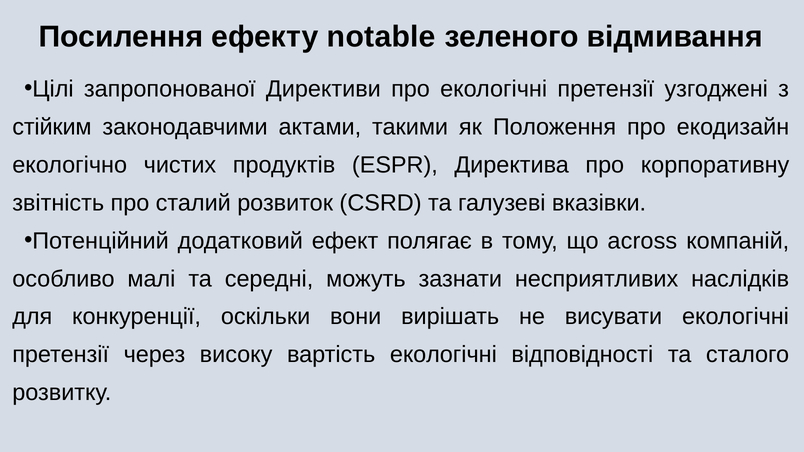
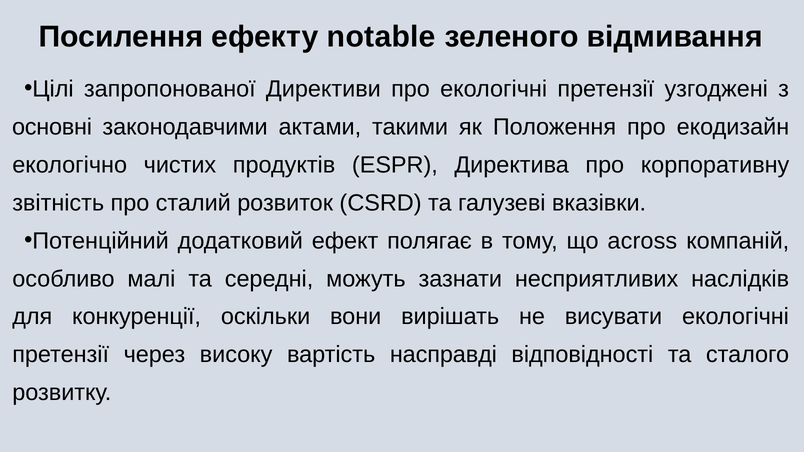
стійким: стійким -> основні (52, 127)
вартість екологічні: екологічні -> насправді (443, 355)
